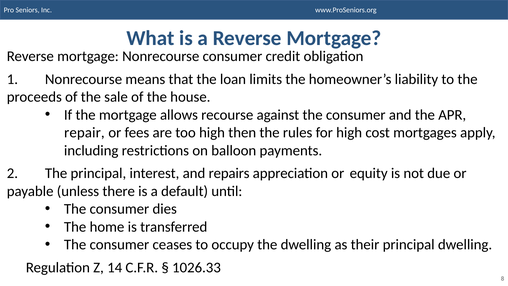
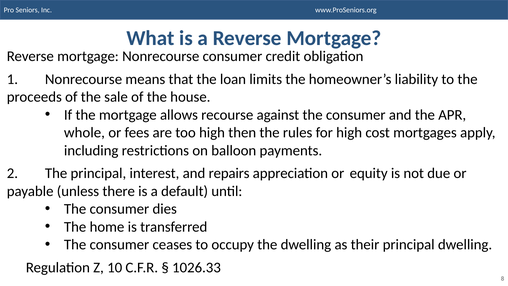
repair: repair -> whole (84, 133)
14: 14 -> 10 (115, 267)
